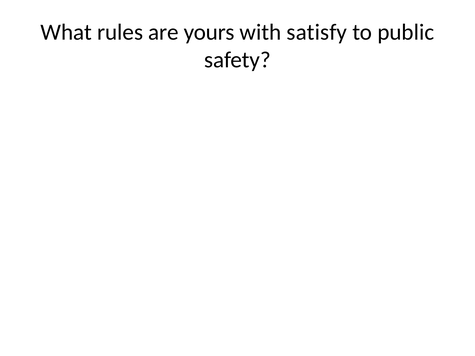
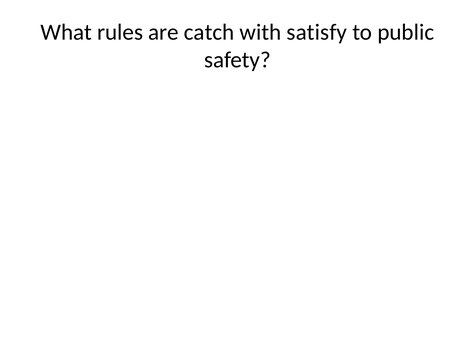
yours: yours -> catch (209, 32)
